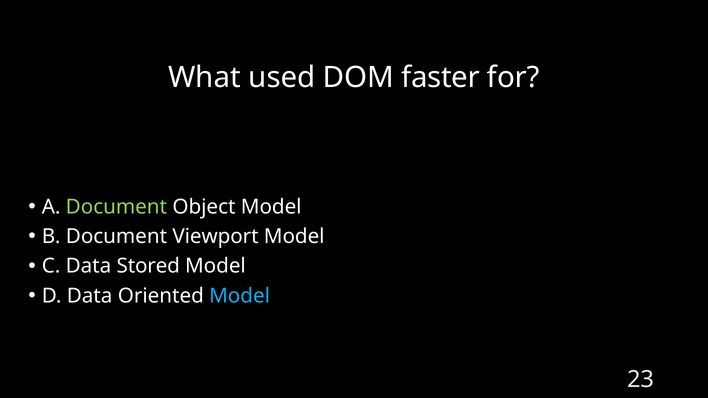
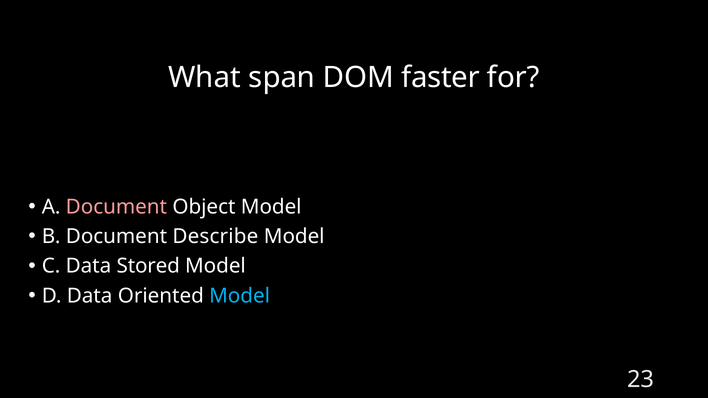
used: used -> span (282, 77)
Document colour: light green -> pink (116, 207)
Viewport: Viewport -> Describe (215, 237)
